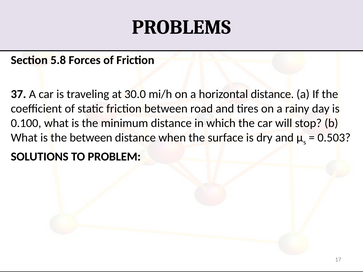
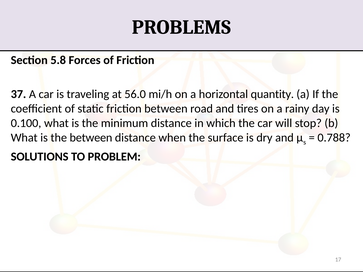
30.0: 30.0 -> 56.0 (135, 94)
horizontal distance: distance -> quantity (272, 94)
0.503: 0.503 -> 0.788 (334, 138)
